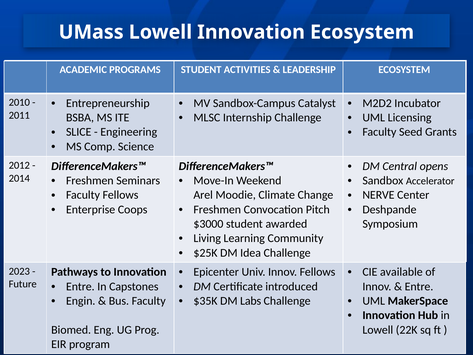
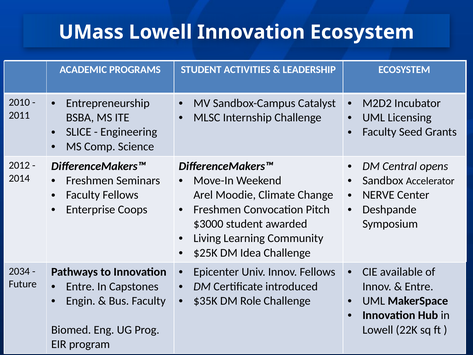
2023: 2023 -> 2034 (19, 271)
Labs: Labs -> Role (251, 301)
